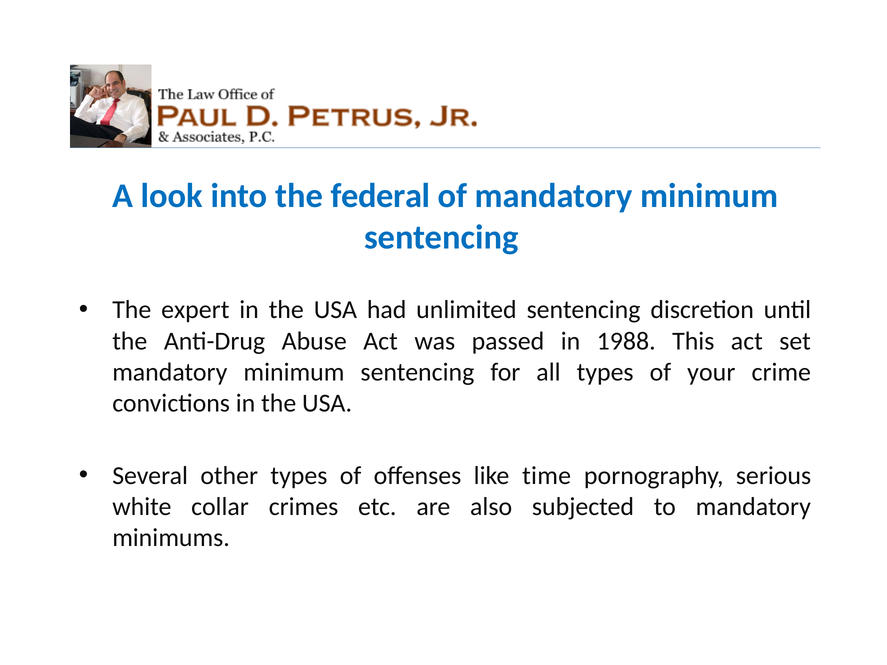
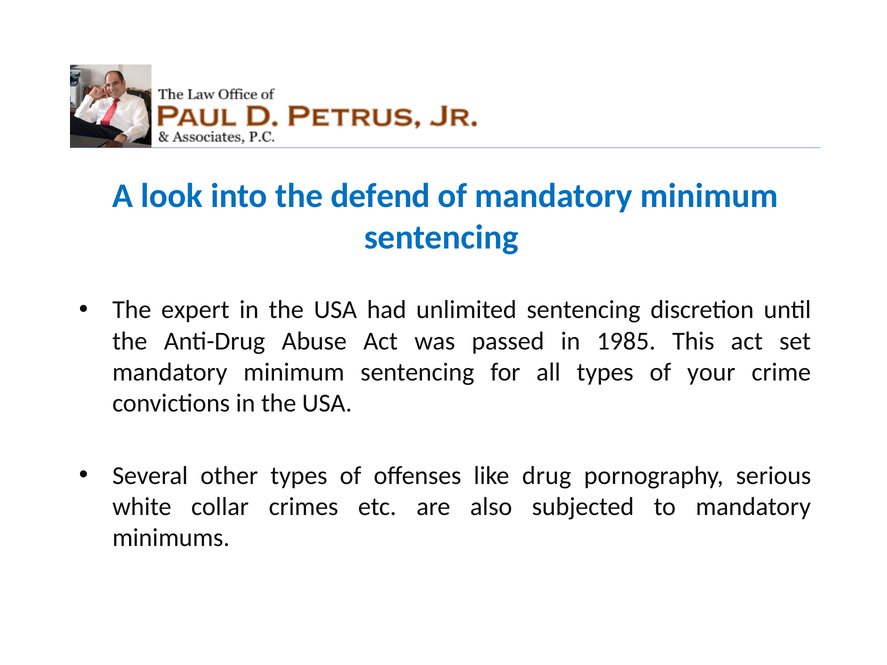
federal: federal -> defend (380, 196)
1988: 1988 -> 1985 (626, 341)
time: time -> drug (547, 476)
